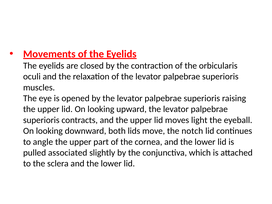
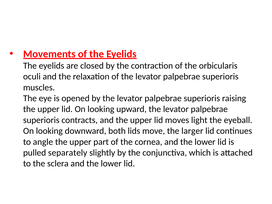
notch: notch -> larger (192, 131)
associated: associated -> separately (68, 153)
